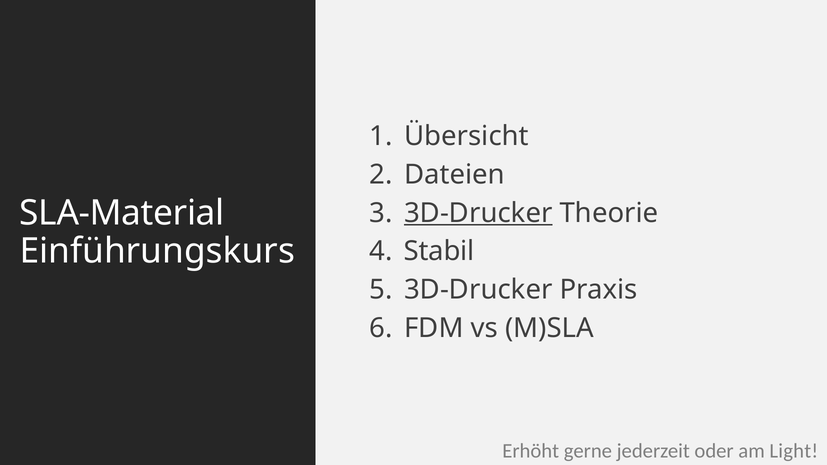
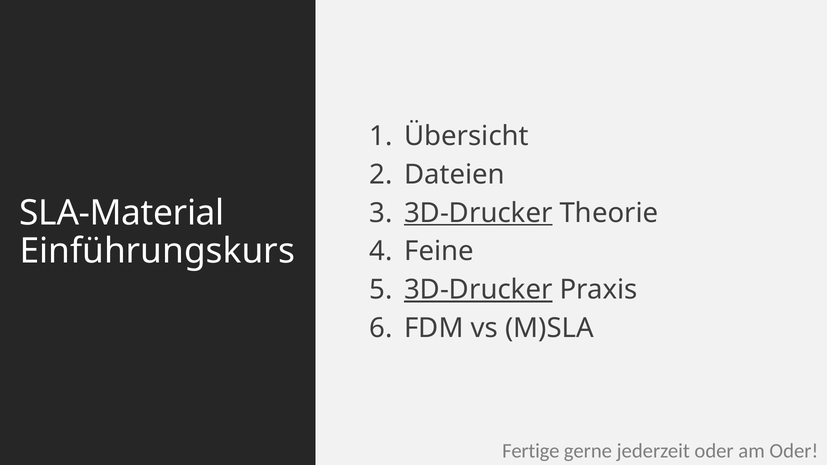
Stabil: Stabil -> Feine (439, 251)
3D-Drucker underline: none -> present (478, 290)
Erhöht: Erhöht -> Fertige (531, 451)
am Light: Light -> Oder (794, 451)
